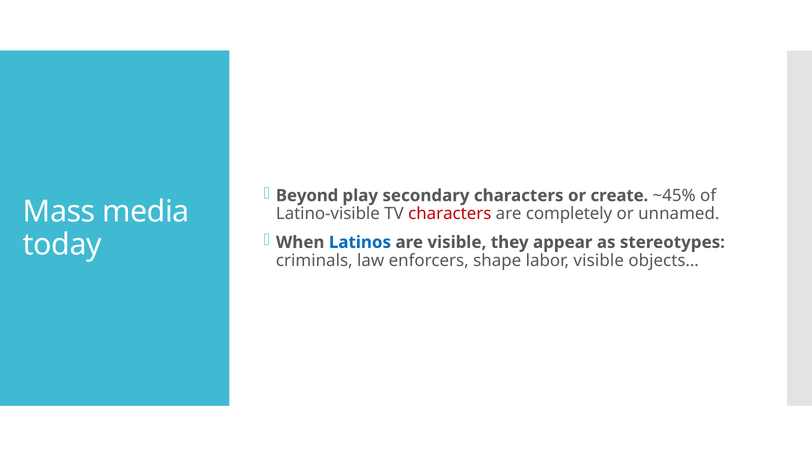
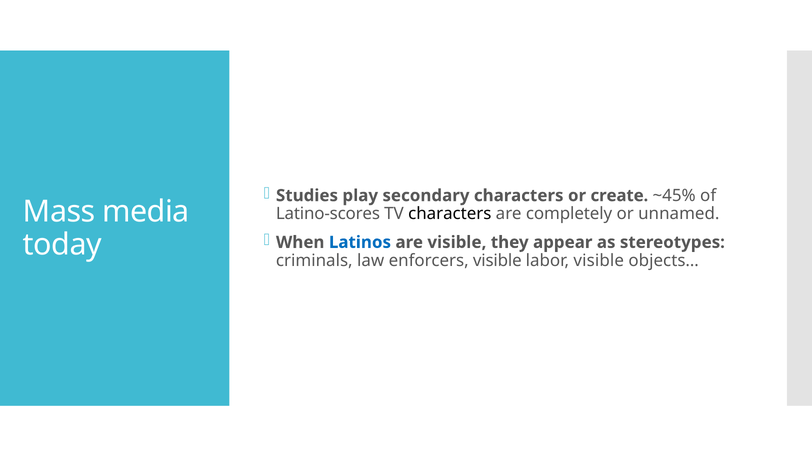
Beyond: Beyond -> Studies (307, 195)
Latino-visible: Latino-visible -> Latino-scores (328, 214)
characters colour: red -> black (450, 214)
enforcers shape: shape -> visible (497, 260)
